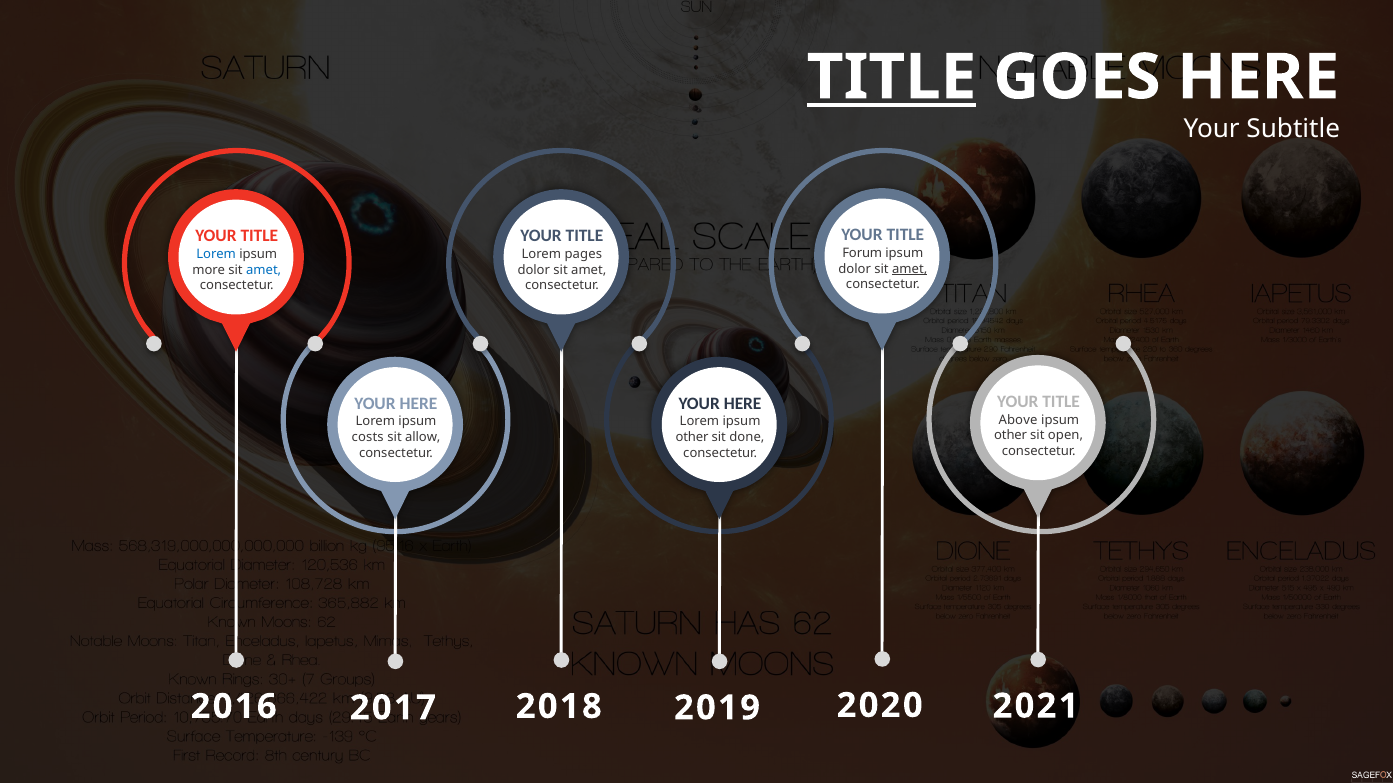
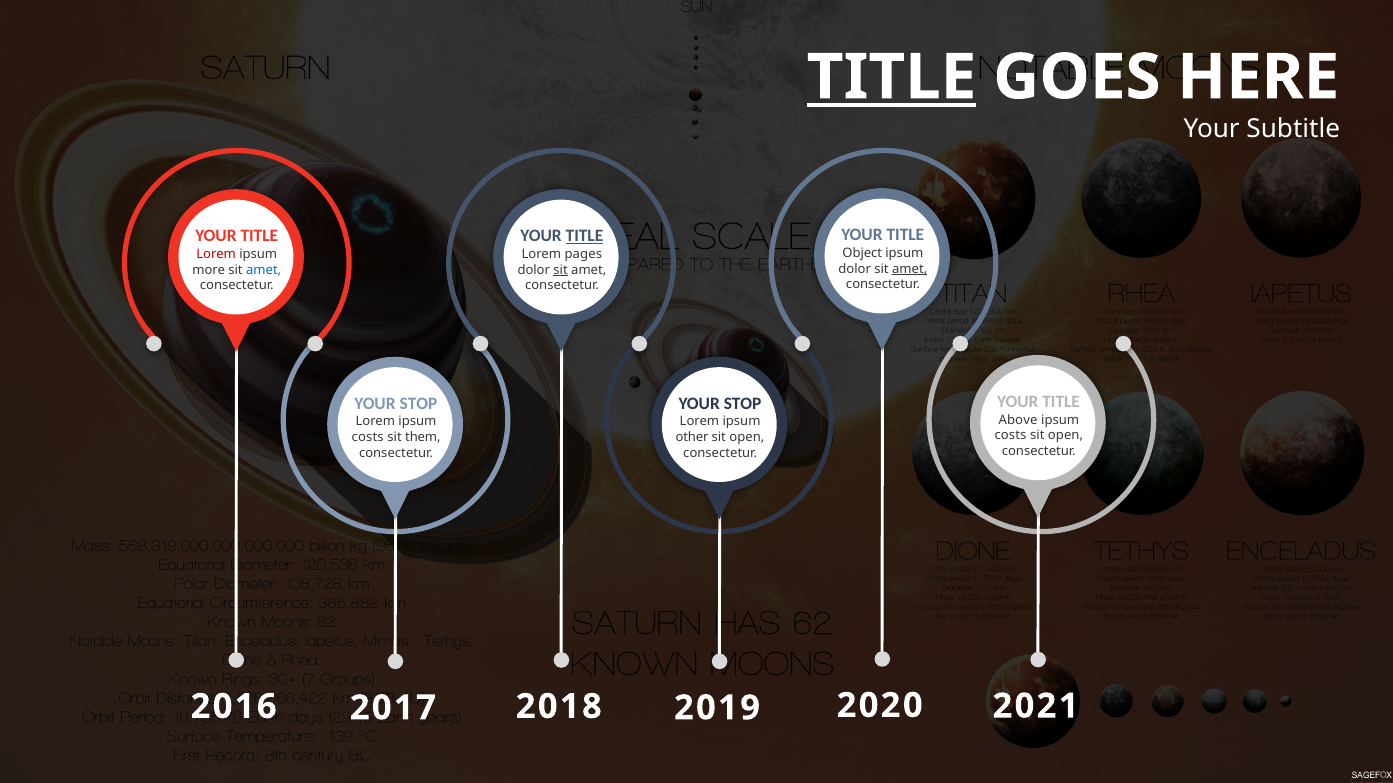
TITLE underline: none -> present (584, 236)
Forum: Forum -> Object (862, 253)
Lorem colour: blue -> red (216, 254)
sit underline: none -> present (561, 270)
HERE: HERE -> STOP (418, 404)
HERE: HERE -> STOP (743, 404)
other: other -> costs (1010, 436)
allow: allow -> them (423, 438)
done: done -> open (747, 438)
